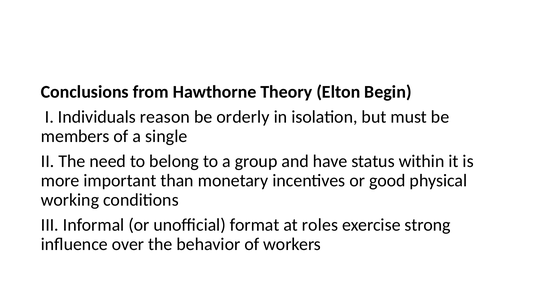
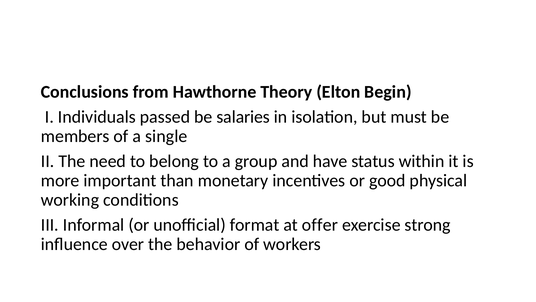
reason: reason -> passed (165, 117)
orderly: orderly -> salaries (243, 117)
roles: roles -> offer (320, 224)
